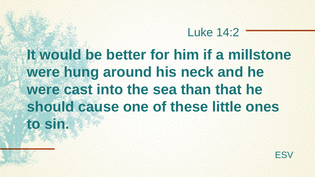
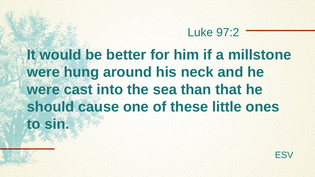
14:2: 14:2 -> 97:2 (228, 32)
